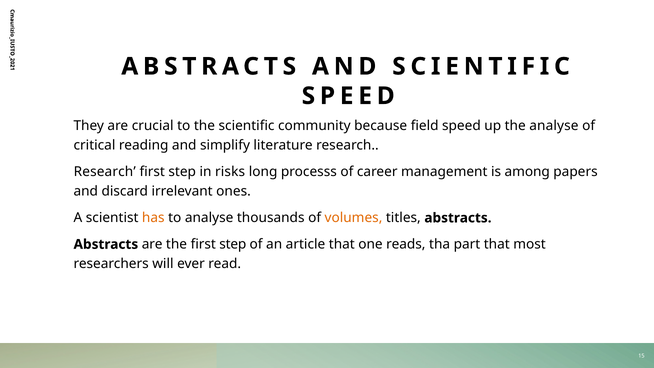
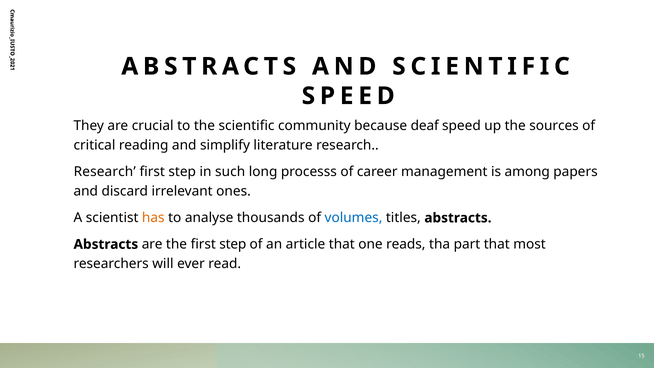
field: field -> deaf (425, 126)
the analyse: analyse -> sources (554, 126)
risks: risks -> such (230, 172)
volumes colour: orange -> blue (353, 218)
